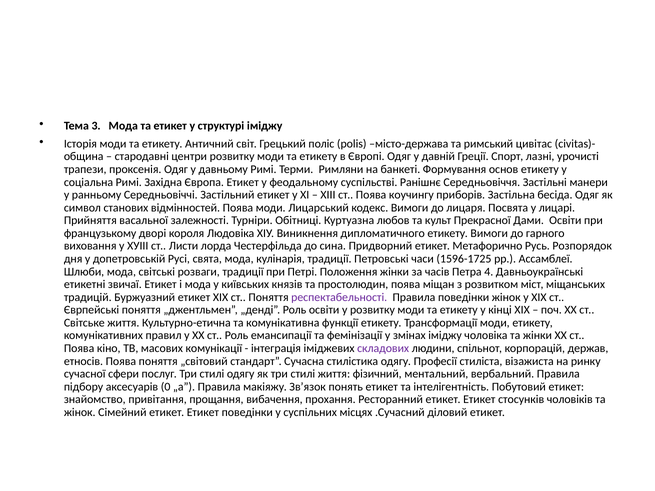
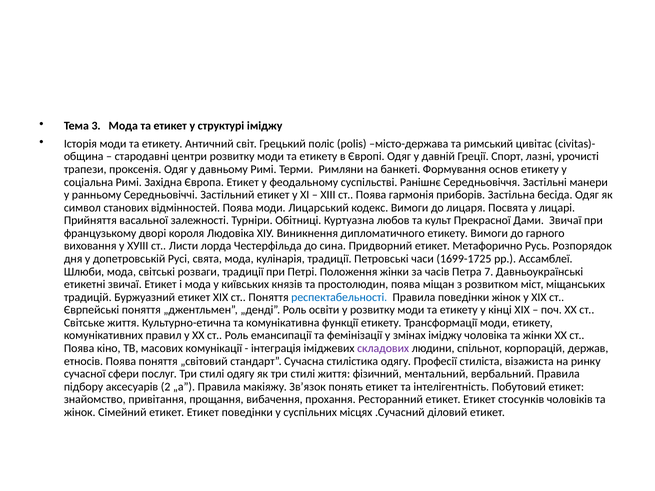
коучингу: коучингу -> гармонія (411, 195)
Дами Освіти: Освіти -> Звичаї (565, 221)
1596-1725: 1596-1725 -> 1699-1725 (464, 259)
4: 4 -> 7 (489, 272)
респектабельності colour: purple -> blue (339, 297)
0: 0 -> 2 (166, 387)
